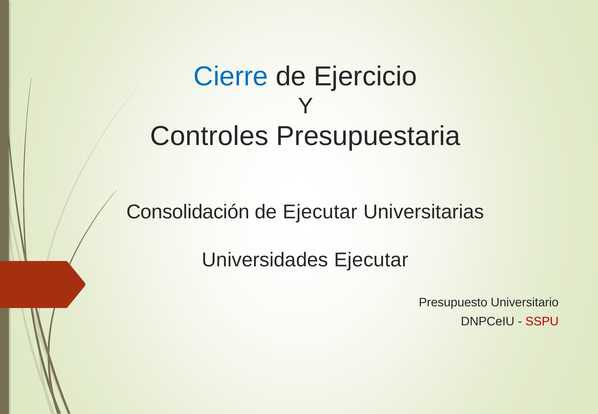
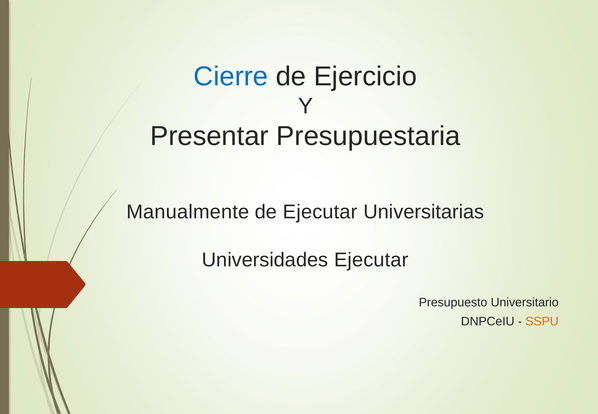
Controles: Controles -> Presentar (209, 136)
Consolidación: Consolidación -> Manualmente (188, 212)
SSPU colour: red -> orange (542, 321)
